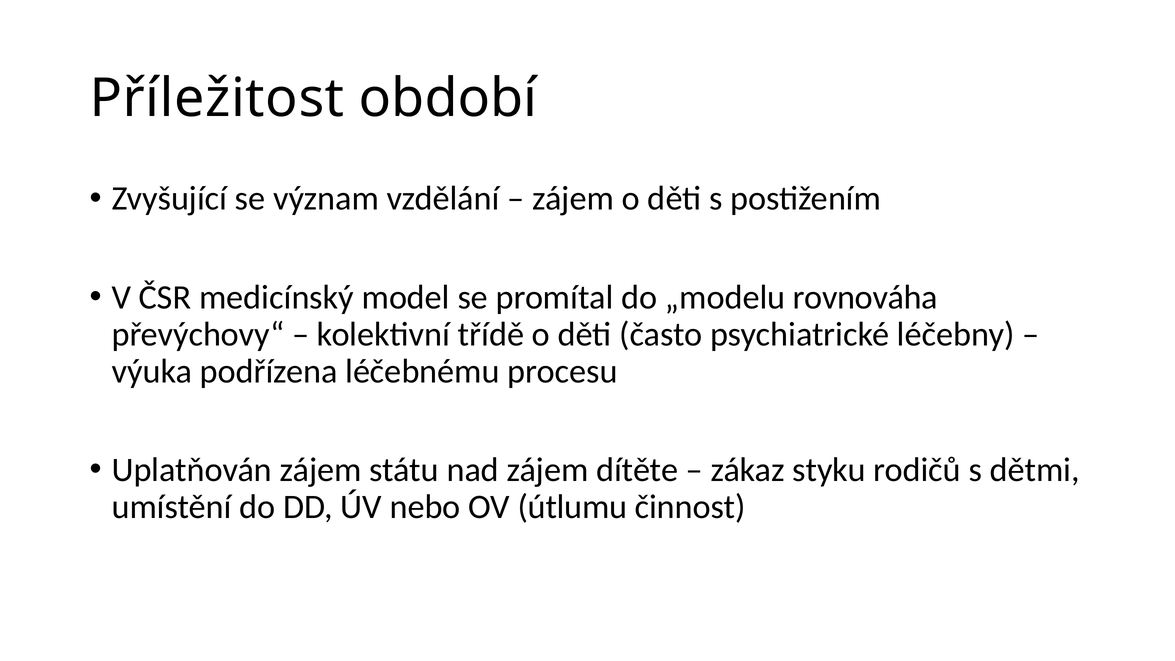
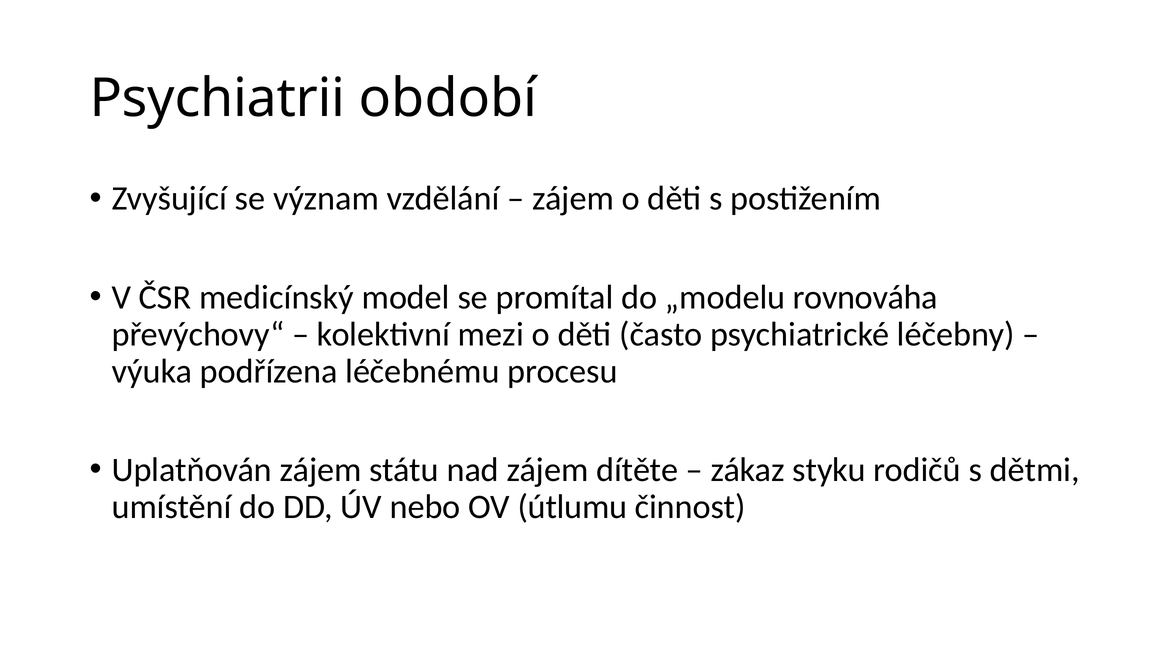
Příležitost: Příležitost -> Psychiatrii (217, 99)
třídě: třídě -> mezi (491, 334)
